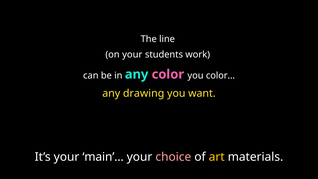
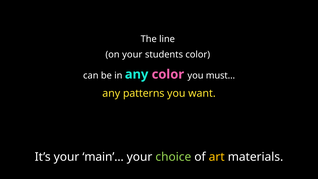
students work: work -> color (198, 55)
color…: color… -> must… (220, 75)
drawing: drawing -> patterns (144, 93)
choice colour: pink -> light green (173, 157)
